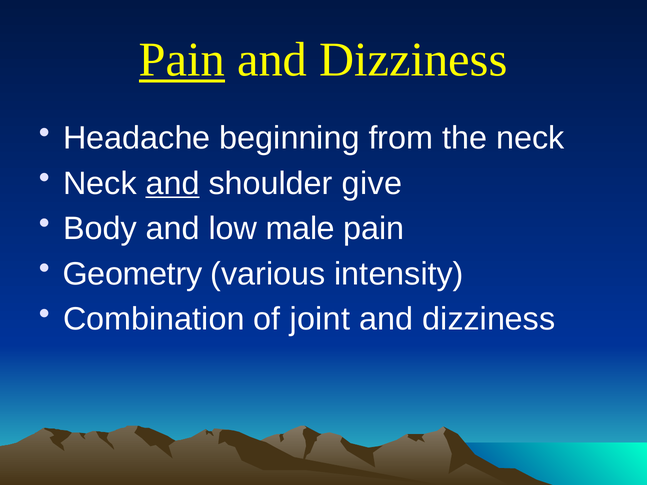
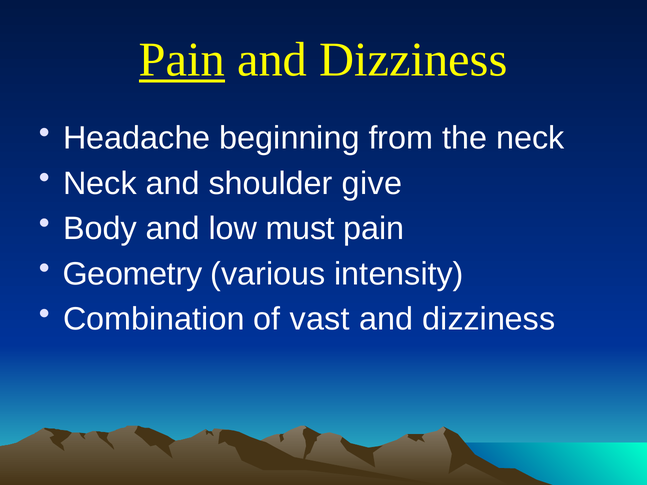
and underline: present -> none (173, 183)
male: male -> must (300, 229)
joint: joint -> vast (320, 319)
